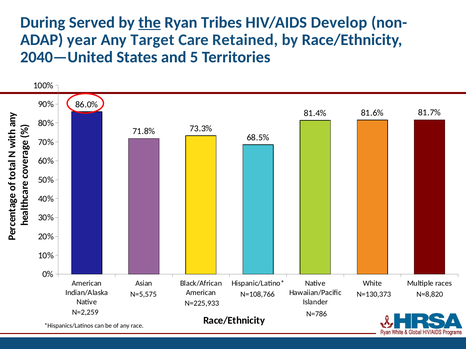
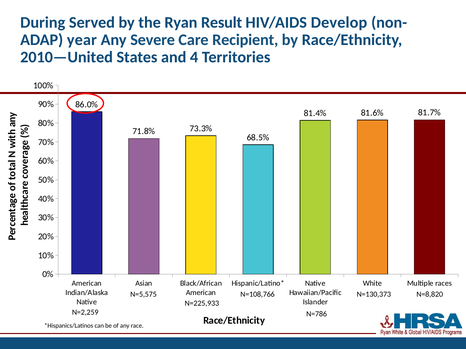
the underline: present -> none (150, 22)
Tribes: Tribes -> Result (222, 22)
Target: Target -> Severe (153, 40)
Retained: Retained -> Recipient (245, 40)
2040—United: 2040—United -> 2010—United (67, 57)
5: 5 -> 4 (194, 57)
